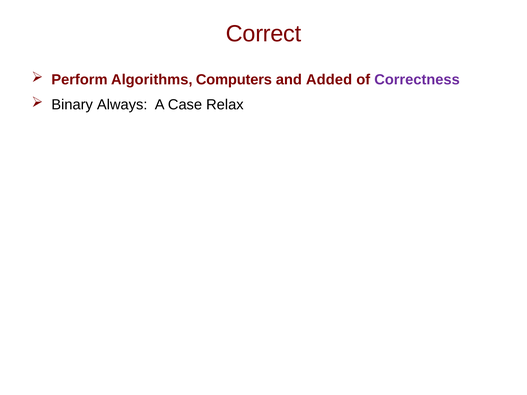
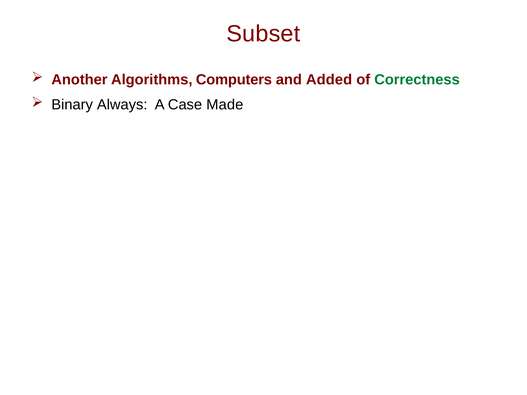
Correct: Correct -> Subset (263, 34)
Perform: Perform -> Another (79, 80)
Correctness colour: purple -> green (417, 80)
Relax: Relax -> Made (225, 105)
